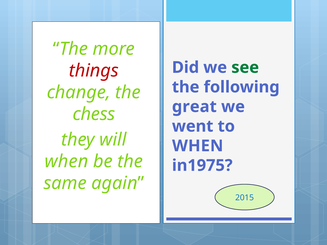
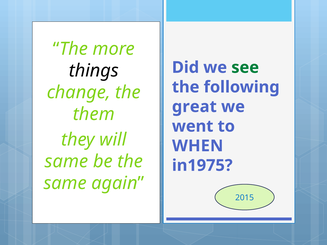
things colour: red -> black (94, 71)
chess: chess -> them (94, 114)
when: when -> same (66, 161)
